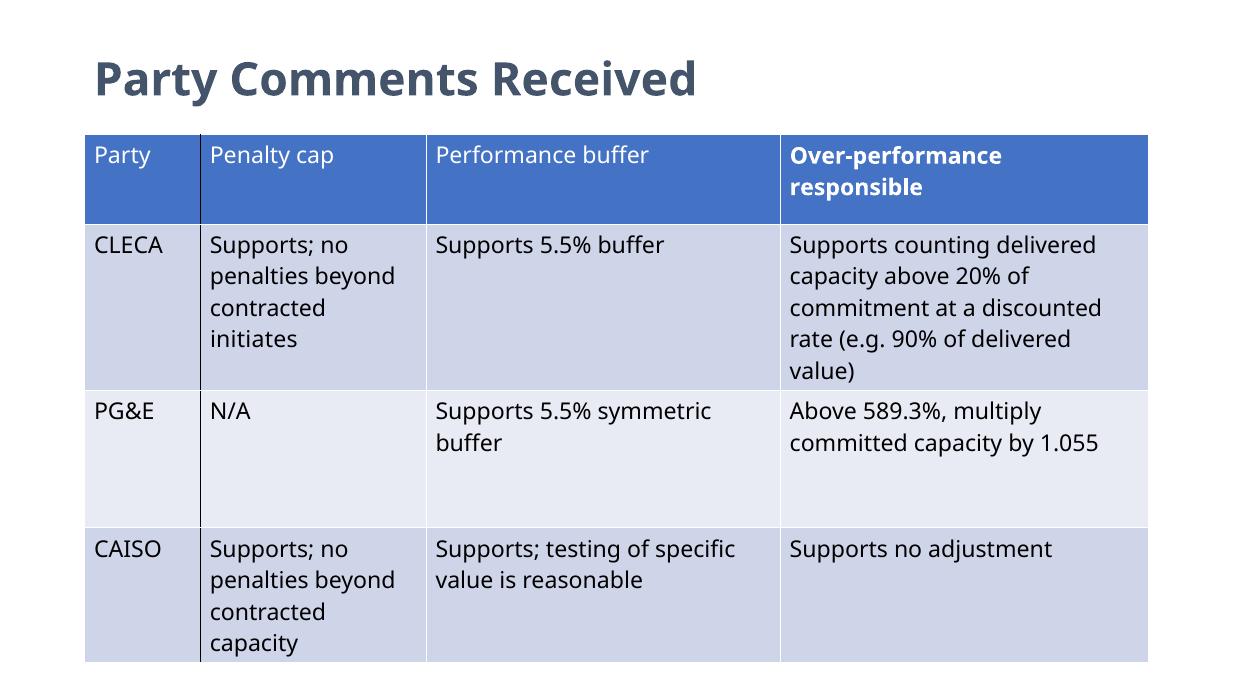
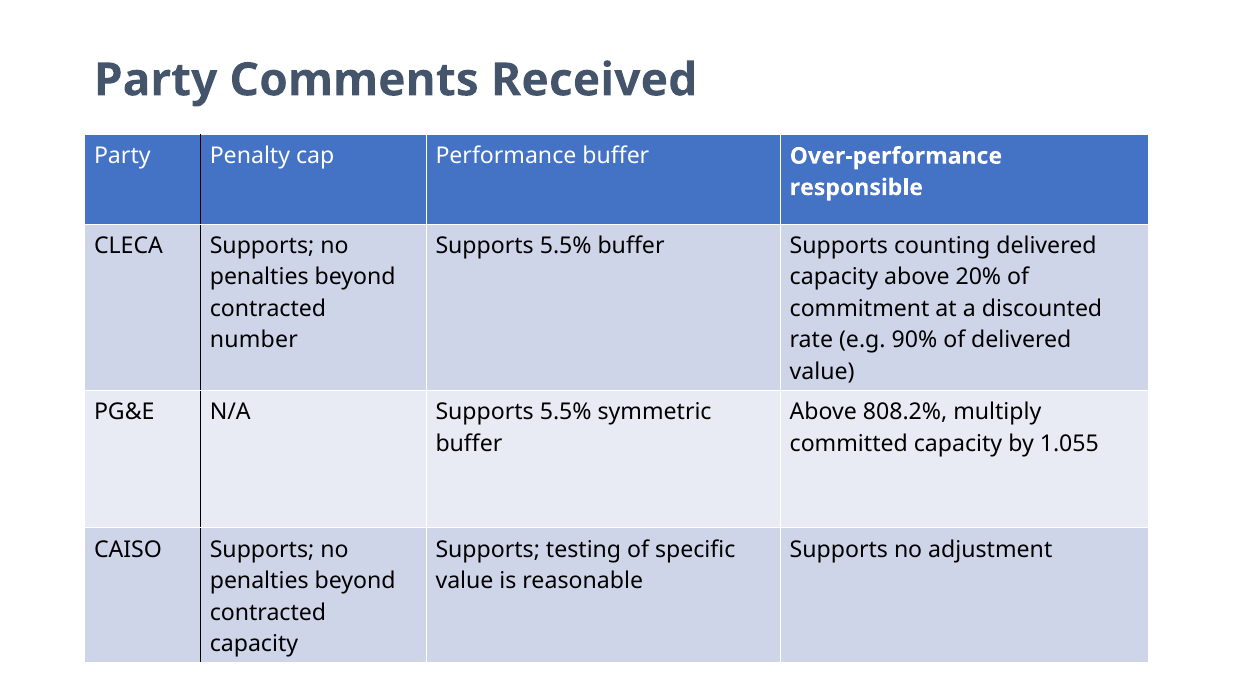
initiates: initiates -> number (254, 340)
589.3%: 589.3% -> 808.2% (905, 413)
